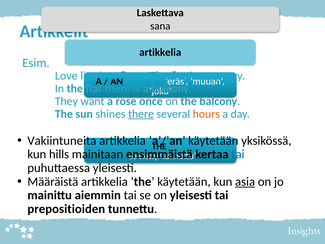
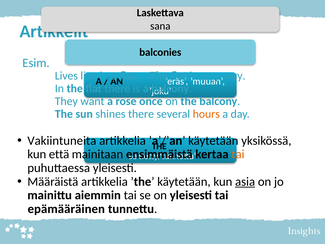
artikkelia: artikkelia -> balconies (160, 52)
Love: Love -> Lives (66, 76)
there underline: present -> none (141, 114)
hills: hills -> että (59, 154)
tai colour: blue -> orange (238, 154)
prepositioiden: prepositioiden -> epämääräinen (66, 209)
